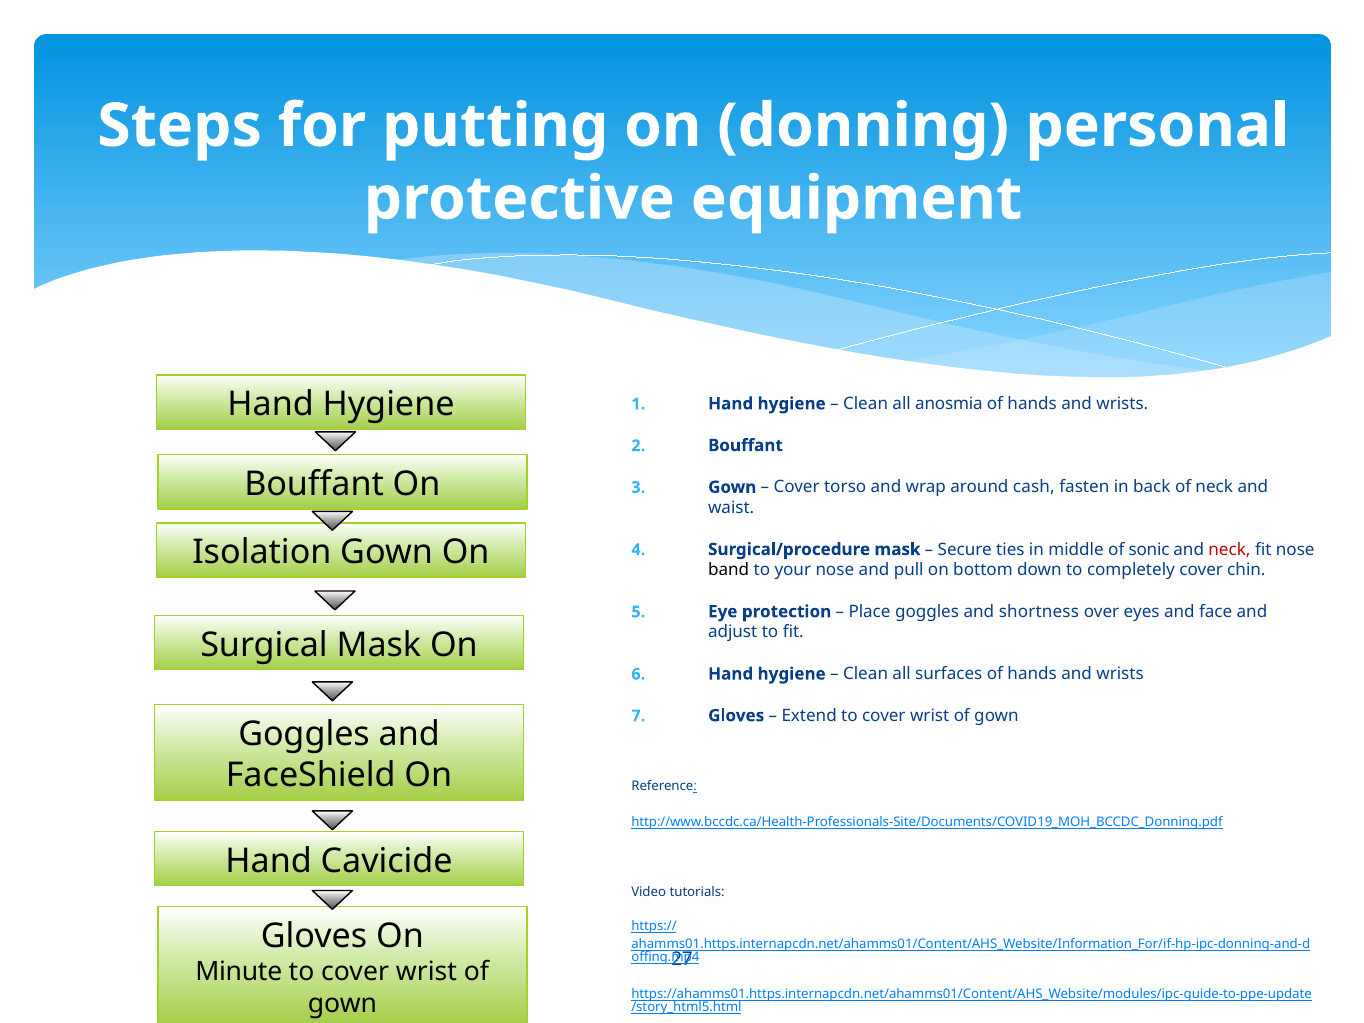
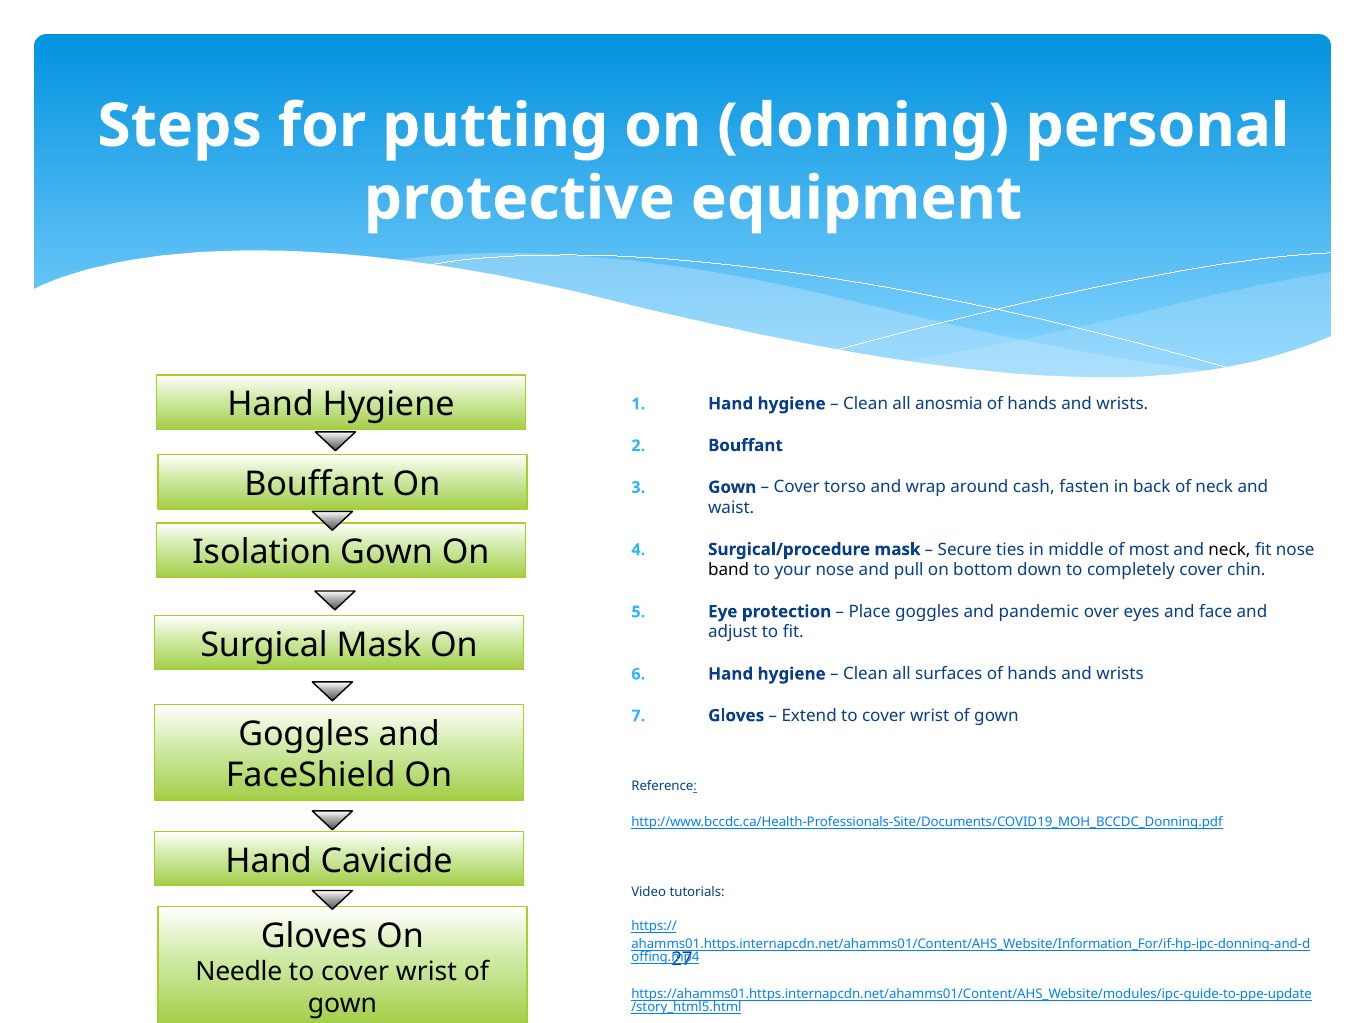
sonic: sonic -> most (1149, 549)
neck colour: red -> black (1229, 549)
shortness: shortness -> pandemic (1039, 612)
Minute: Minute -> Needle (239, 972)
